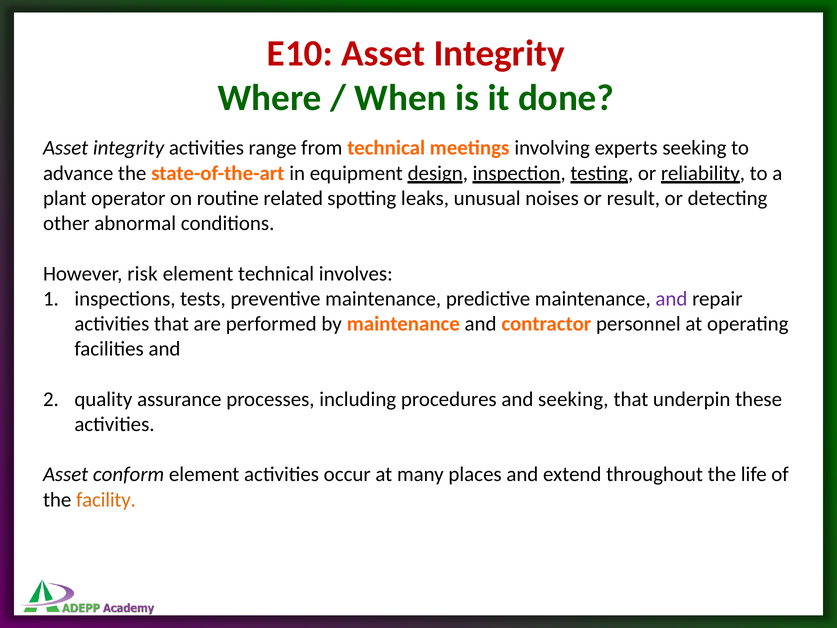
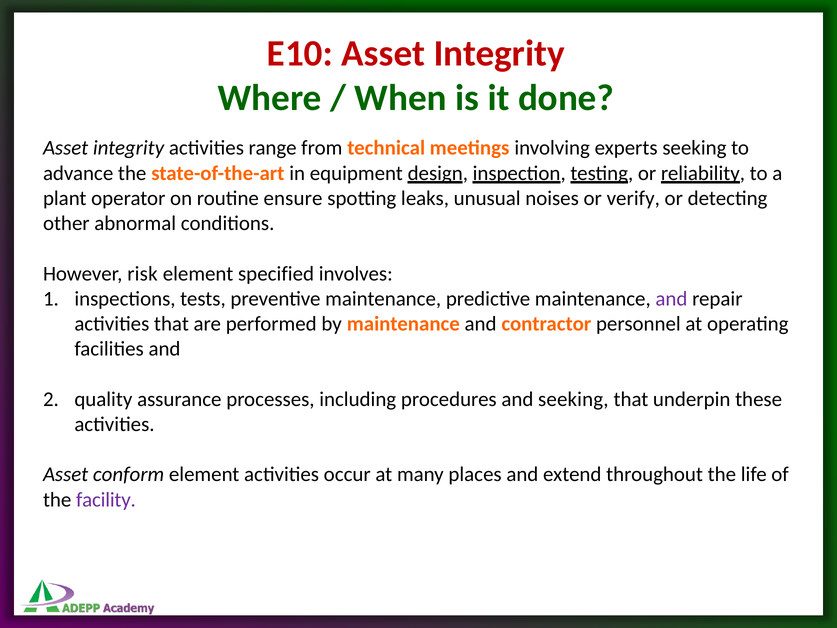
related: related -> ensure (293, 198)
result: result -> verify (633, 198)
element technical: technical -> specified (276, 273)
facility colour: orange -> purple (106, 499)
